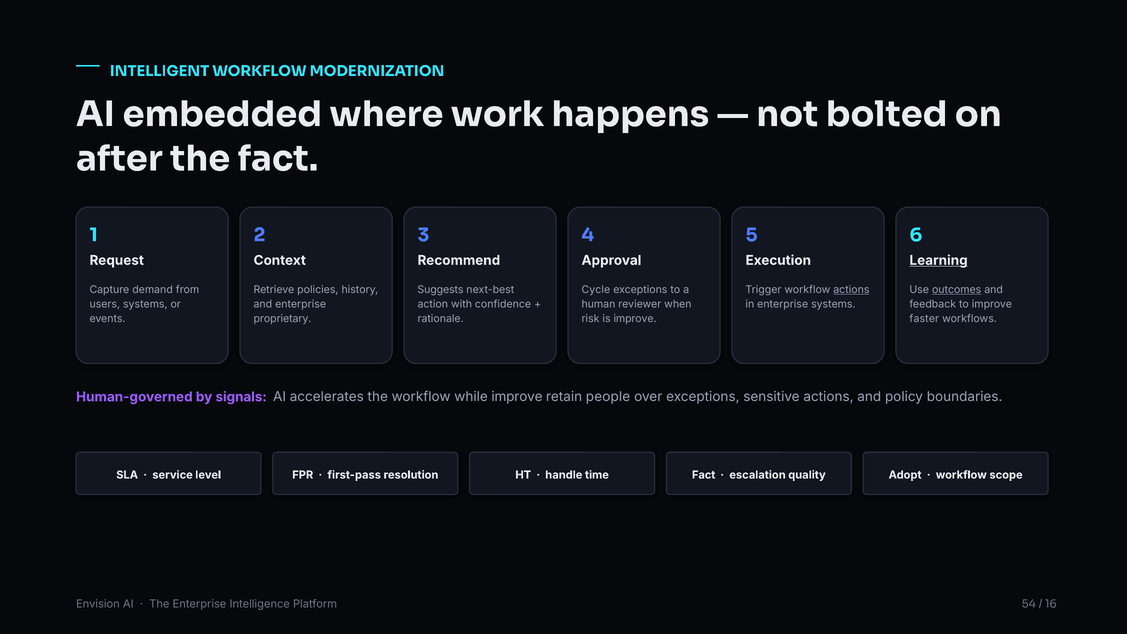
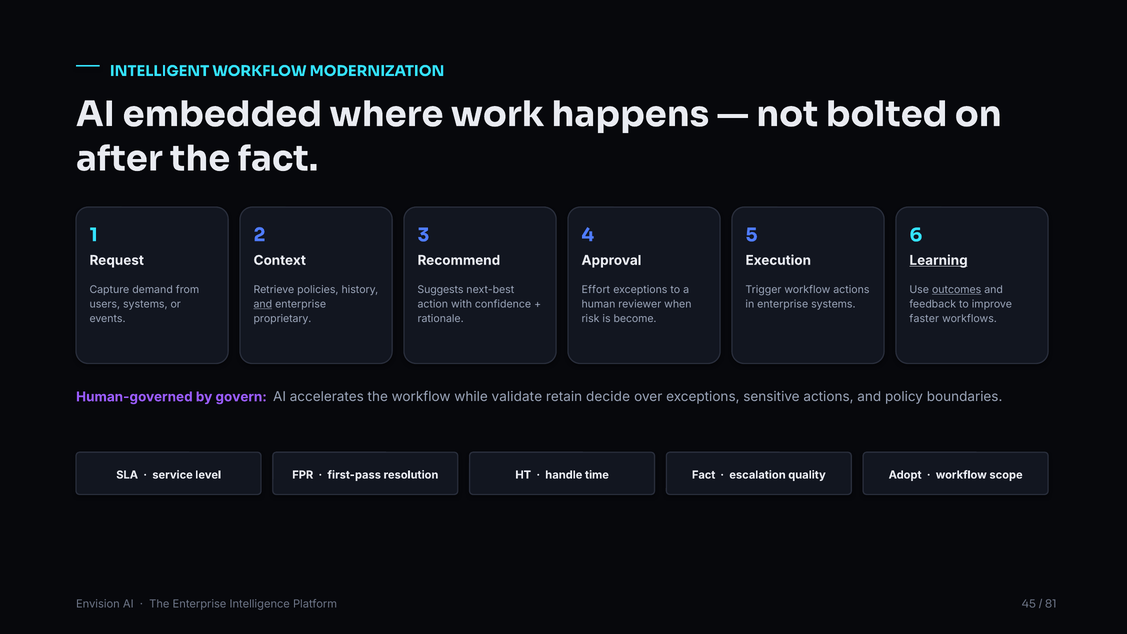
actions underline: present -> none (851, 290)
Cycle: Cycle -> Effort (596, 290)
and underline: none -> present (263, 304)
is improve: improve -> become (635, 319)
signals: signals -> govern (241, 397)
while improve: improve -> validate (517, 397)
people: people -> decide (608, 397)
54: 54 -> 45 (1029, 604)
16: 16 -> 81 (1051, 604)
